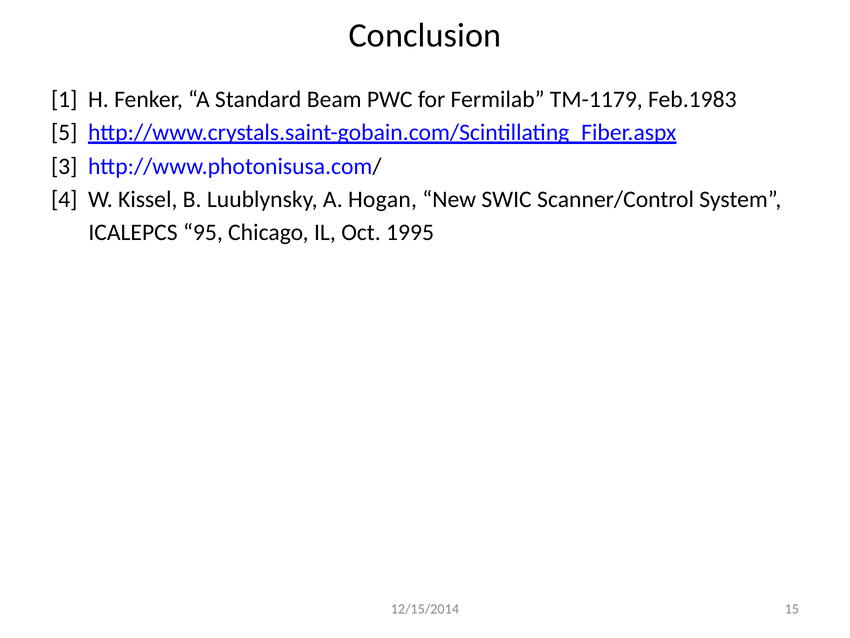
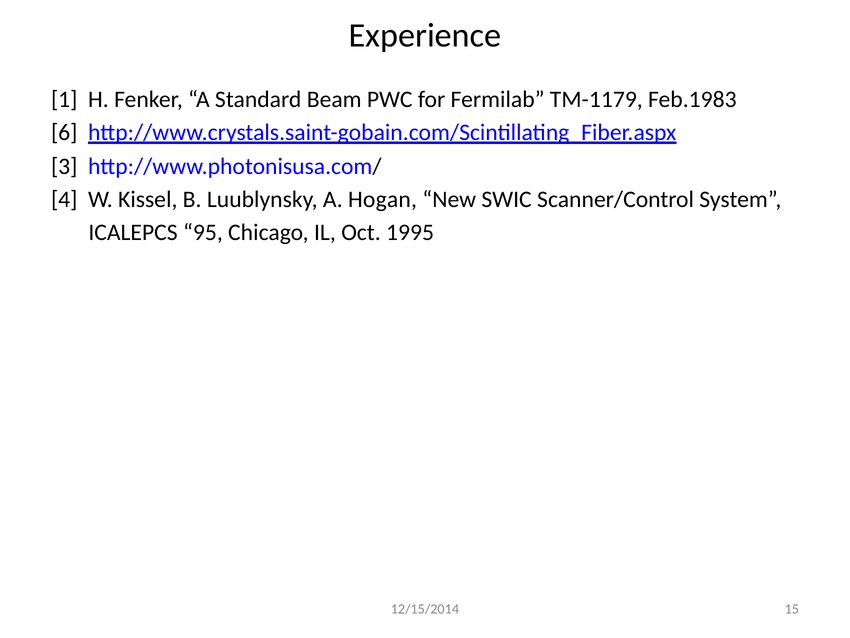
Conclusion: Conclusion -> Experience (425, 36)
5: 5 -> 6 (64, 132)
